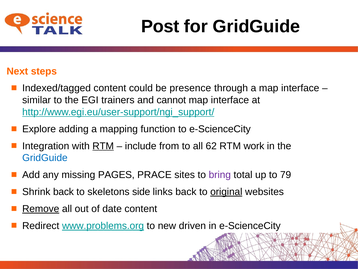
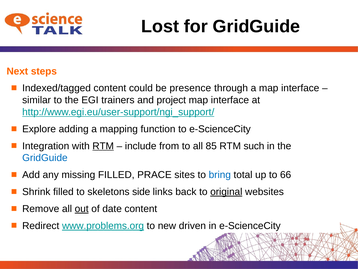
Post: Post -> Lost (160, 26)
cannot: cannot -> project (171, 100)
62: 62 -> 85 (211, 146)
work: work -> such (254, 146)
missing PAGES: PAGES -> FILLED (116, 175)
bring colour: purple -> blue (220, 175)
79: 79 -> 66 (286, 175)
Shrink back: back -> filled (63, 191)
Remove underline: present -> none (41, 208)
out underline: none -> present (82, 208)
